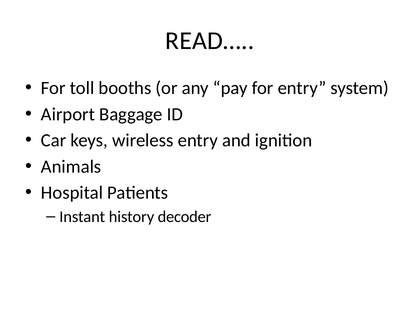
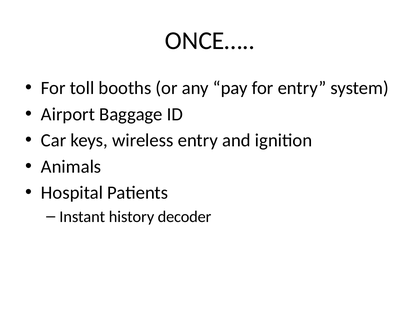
READ…: READ… -> ONCE… (210, 41)
